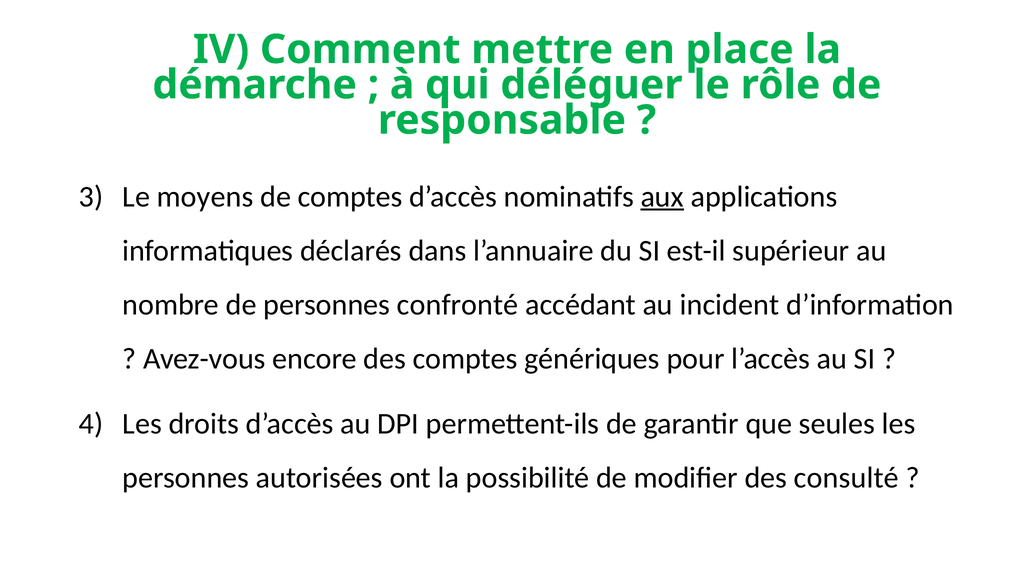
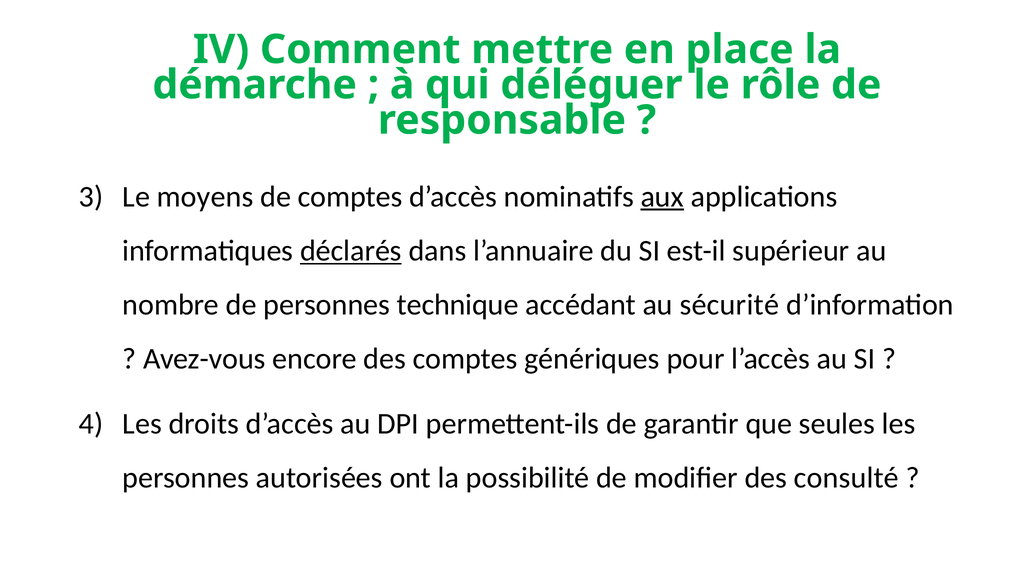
déclarés underline: none -> present (351, 251)
confronté: confronté -> technique (458, 305)
incident: incident -> sécurité (729, 305)
